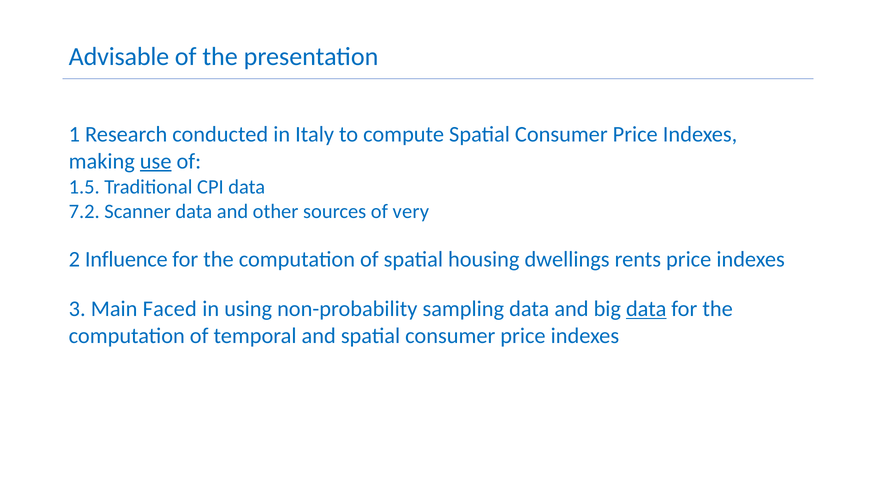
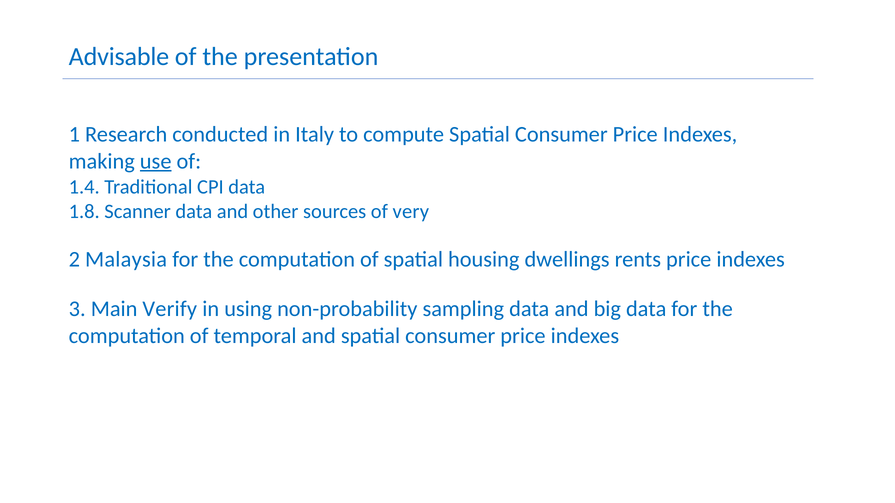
1.5: 1.5 -> 1.4 (84, 187)
7.2: 7.2 -> 1.8 (84, 212)
Influence: Influence -> Malaysia (126, 260)
Faced: Faced -> Verify (170, 309)
data underline: present -> none (646, 309)
